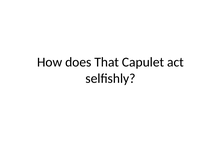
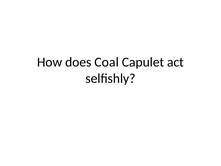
That: That -> Coal (107, 62)
